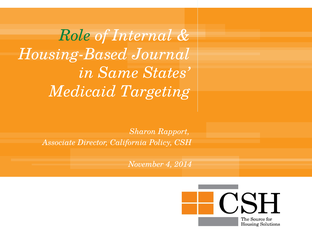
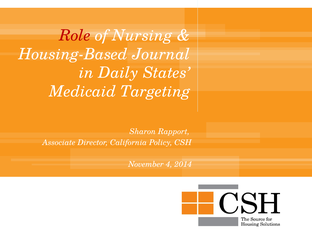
Role colour: green -> red (75, 35)
Internal: Internal -> Nursing (142, 35)
Same: Same -> Daily (118, 73)
